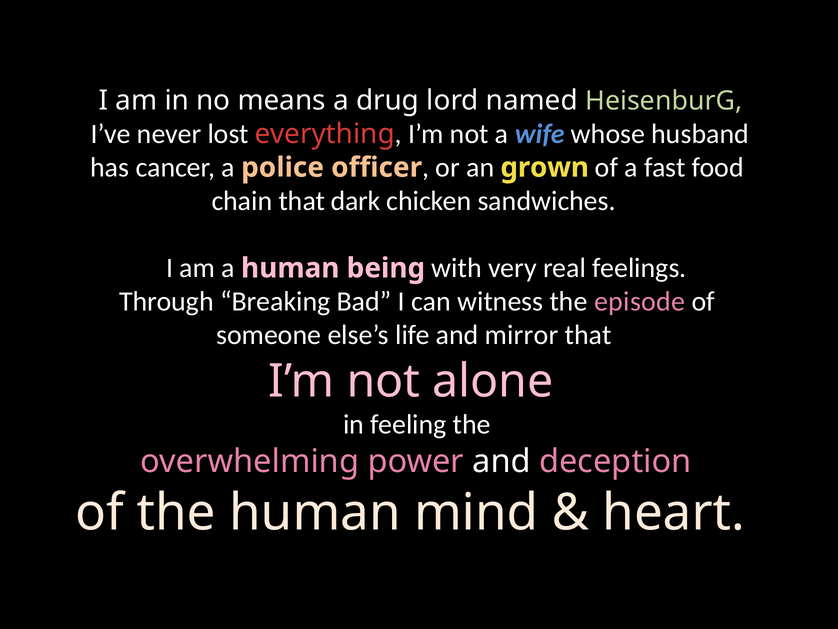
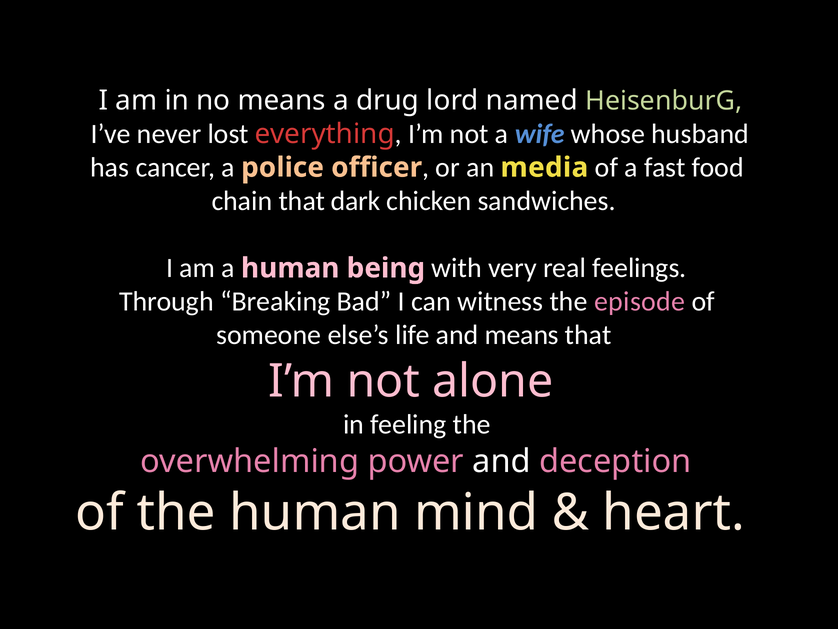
grown: grown -> media (544, 167)
and mirror: mirror -> means (522, 335)
